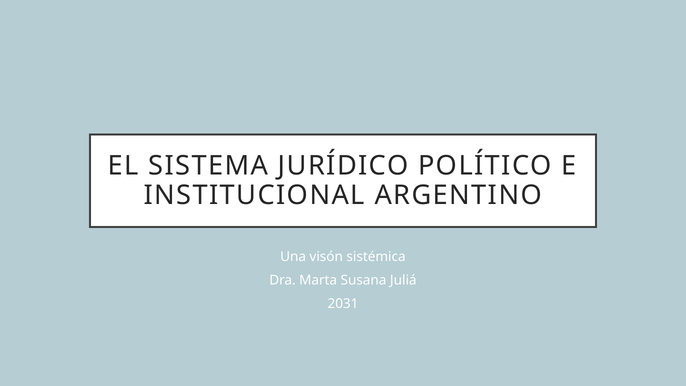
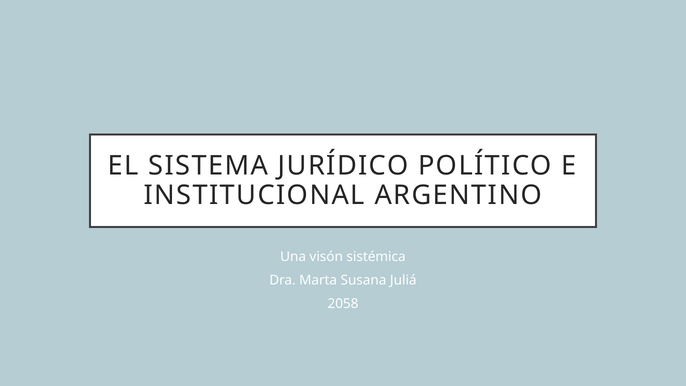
2031: 2031 -> 2058 (343, 303)
